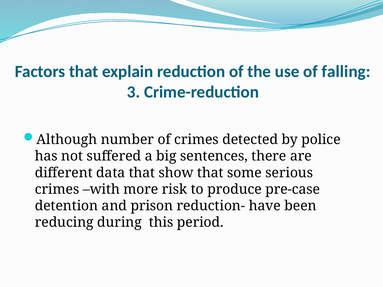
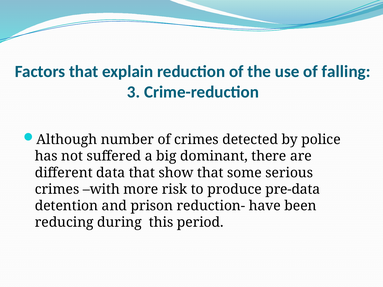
sentences: sentences -> dominant (214, 156)
pre-case: pre-case -> pre-data (293, 189)
